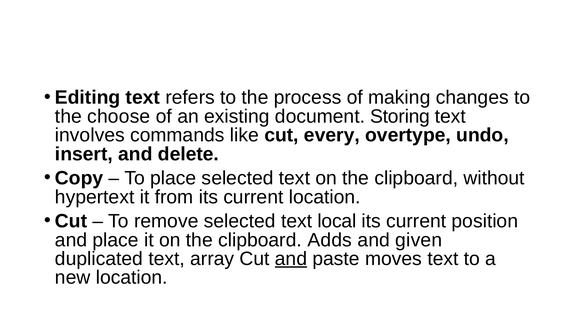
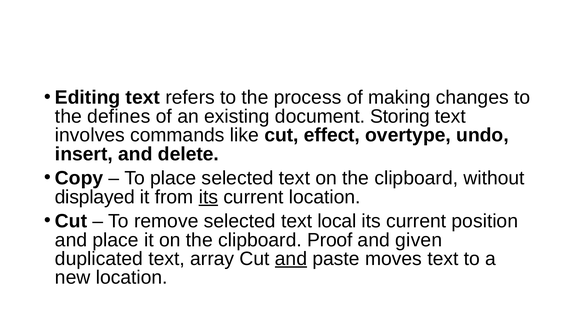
choose: choose -> defines (119, 116)
every: every -> effect (332, 135)
hypertext: hypertext -> displayed (95, 197)
its underline: none -> present (208, 197)
Adds: Adds -> Proof (330, 240)
